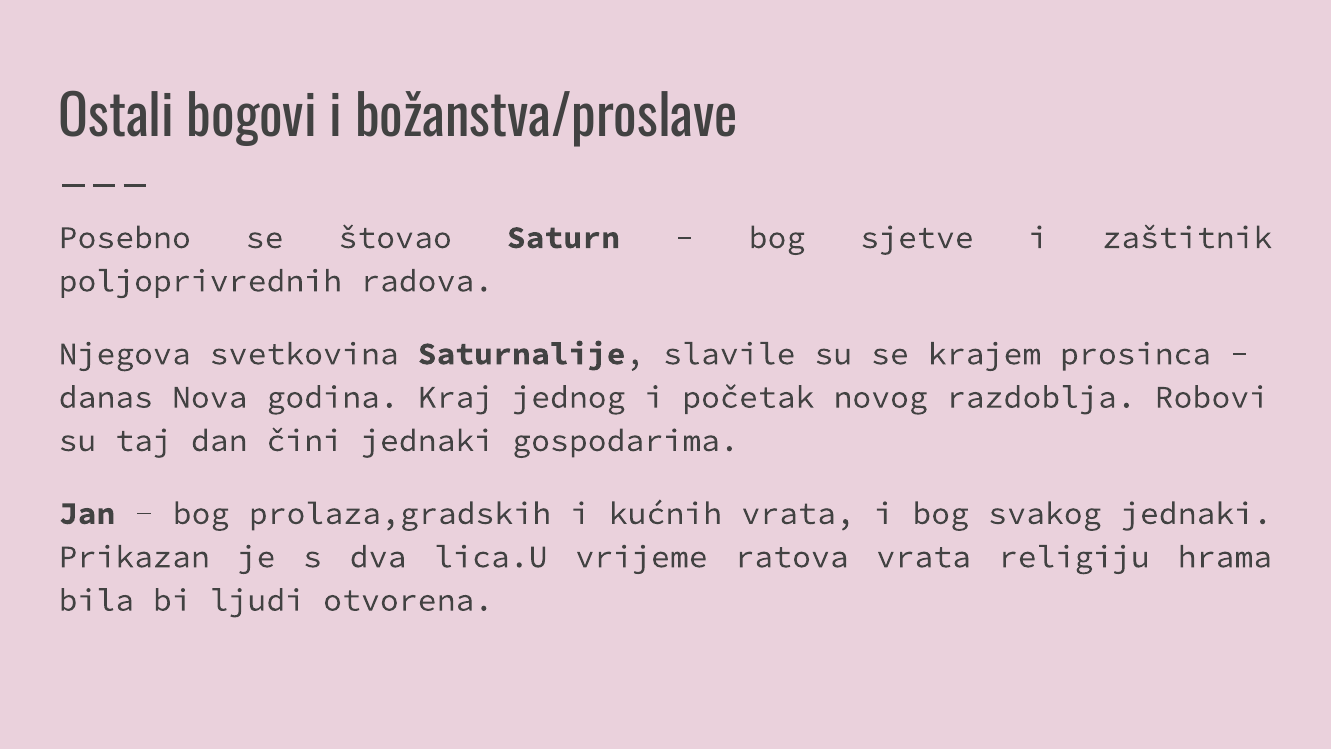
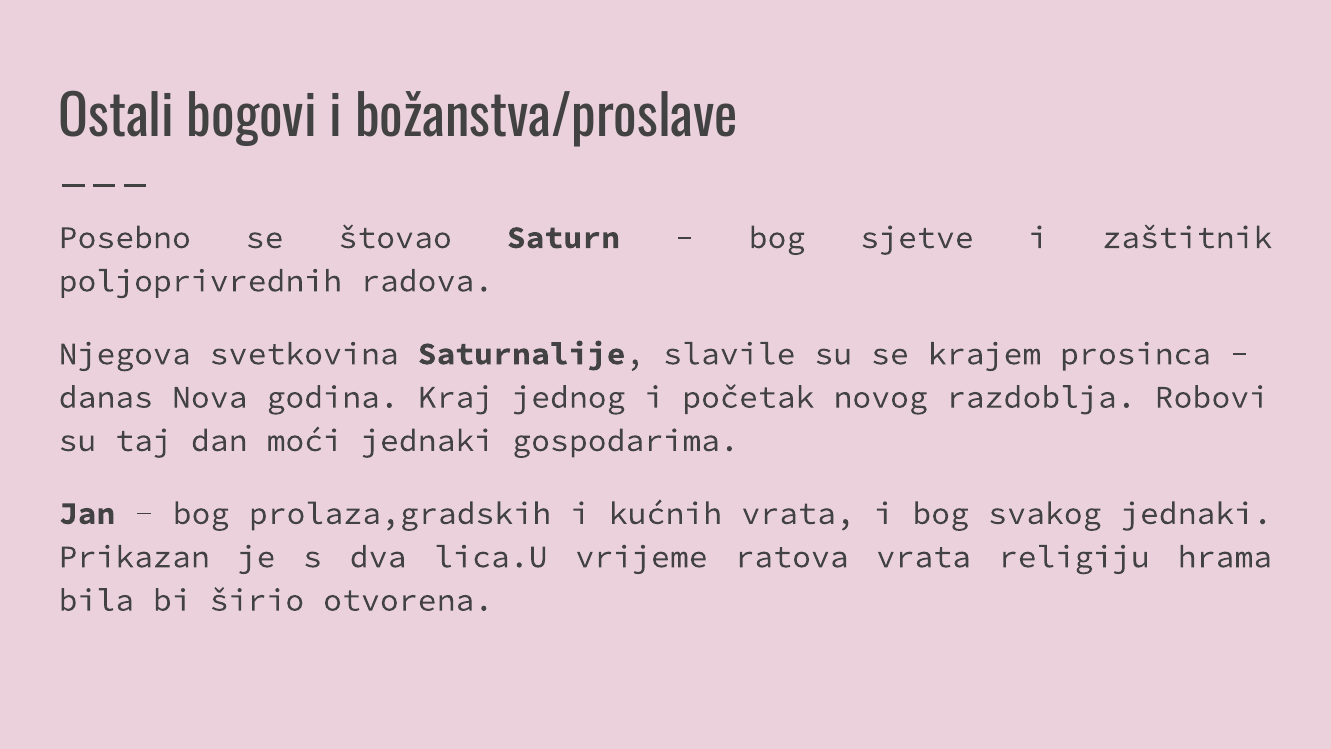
čini: čini -> moći (304, 440)
ljudi: ljudi -> širio (257, 600)
